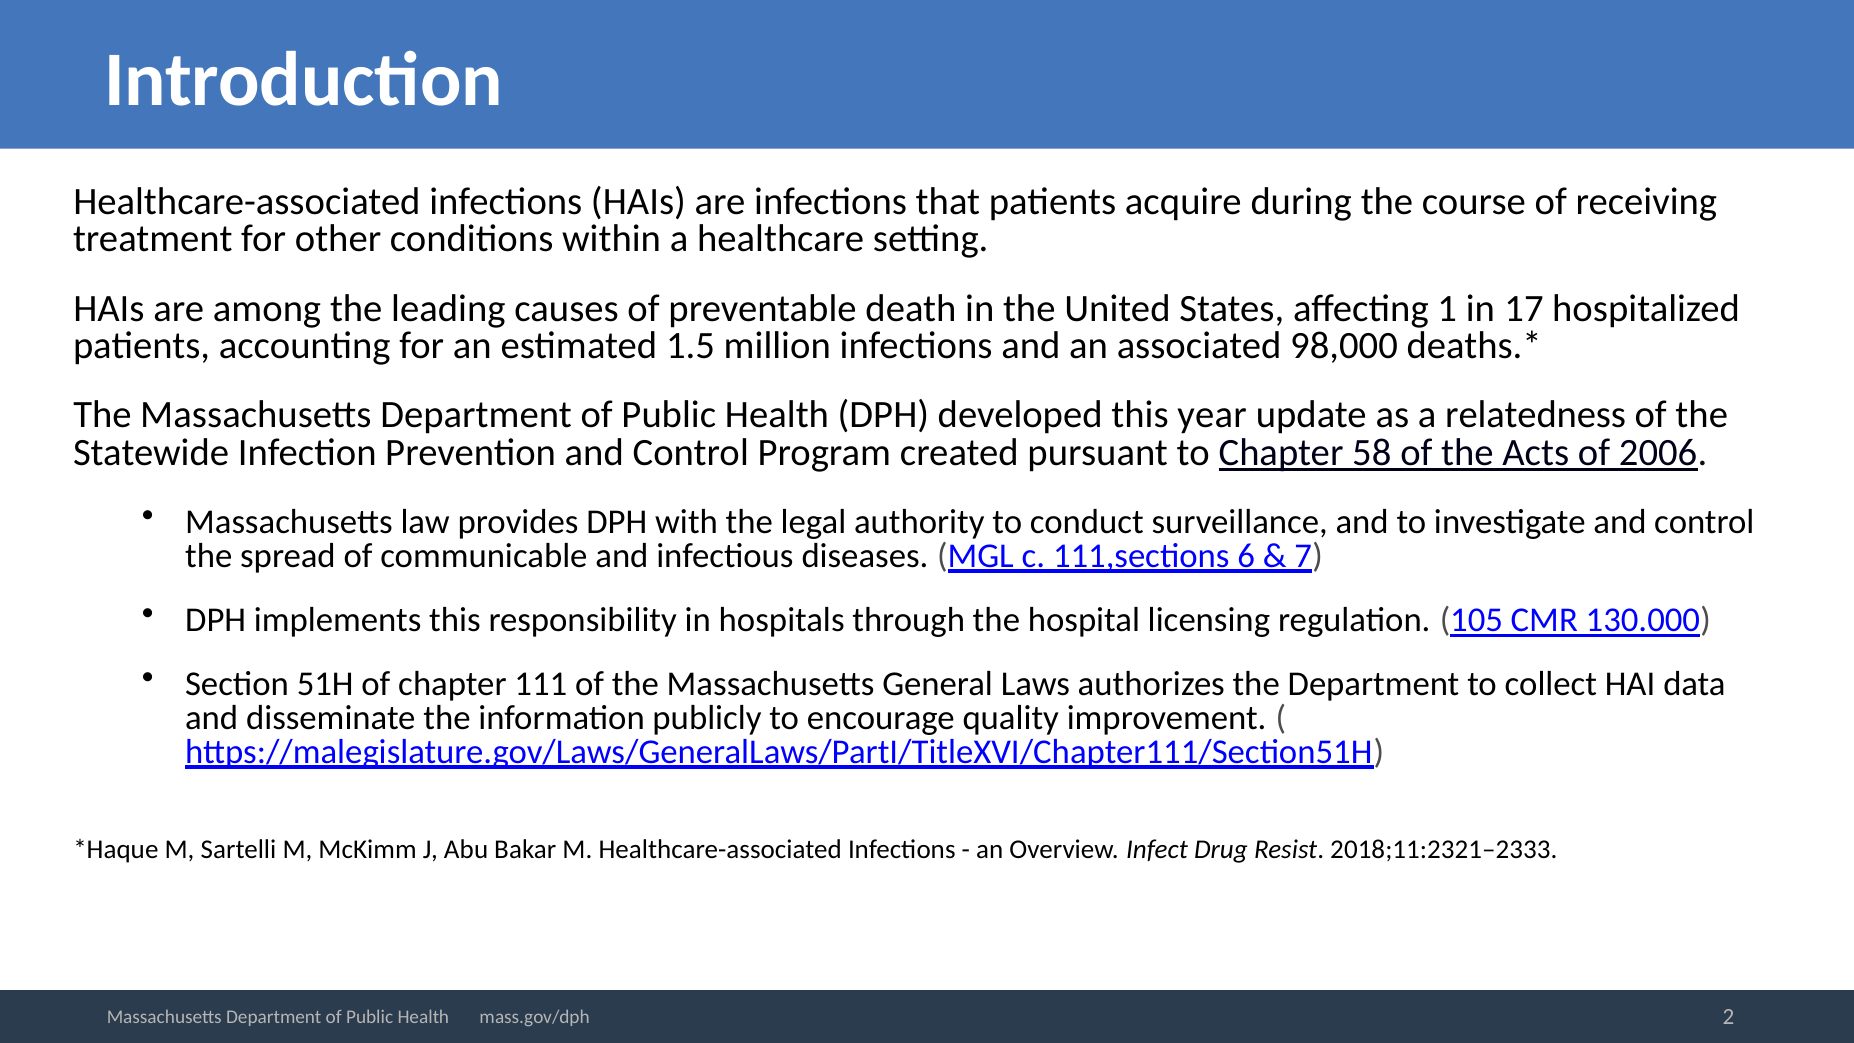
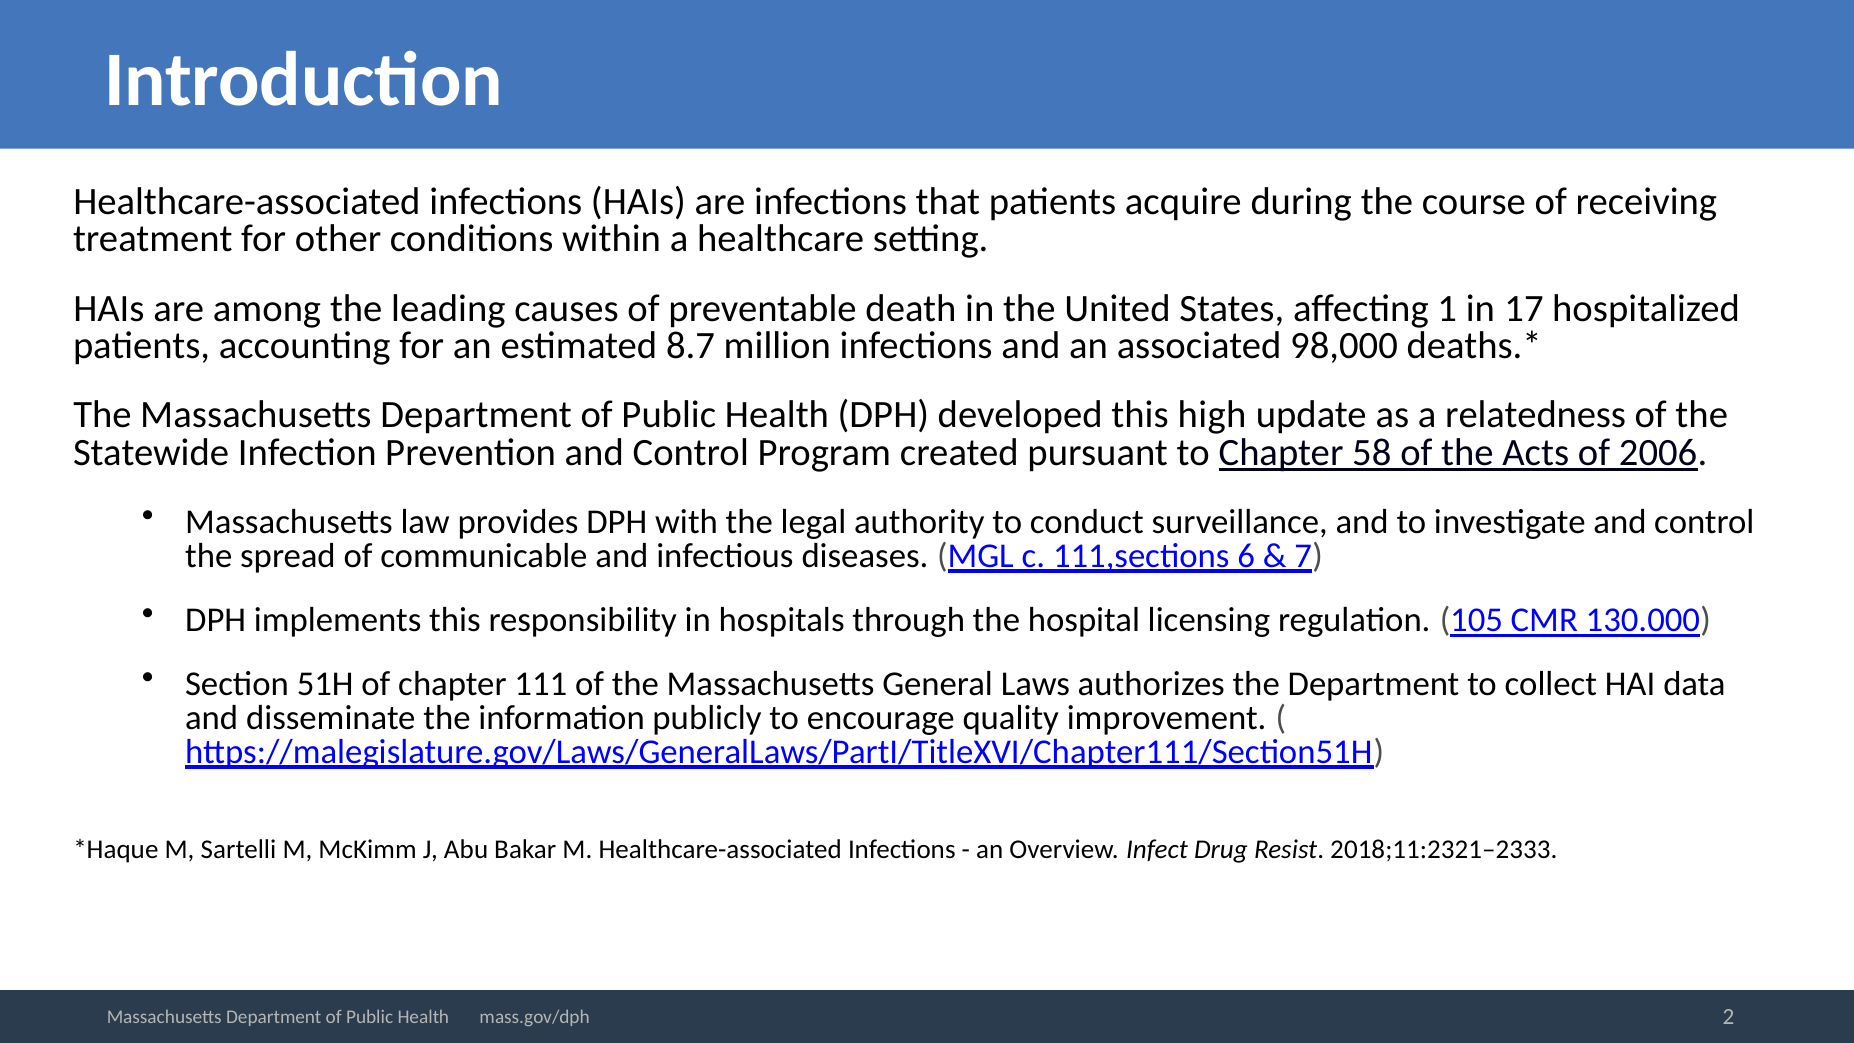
1.5: 1.5 -> 8.7 (690, 346)
year: year -> high (1212, 415)
